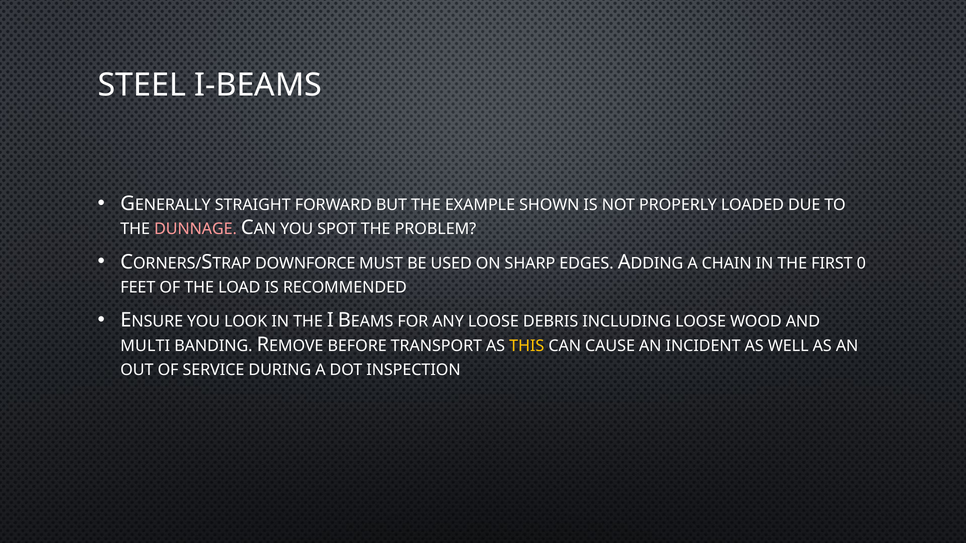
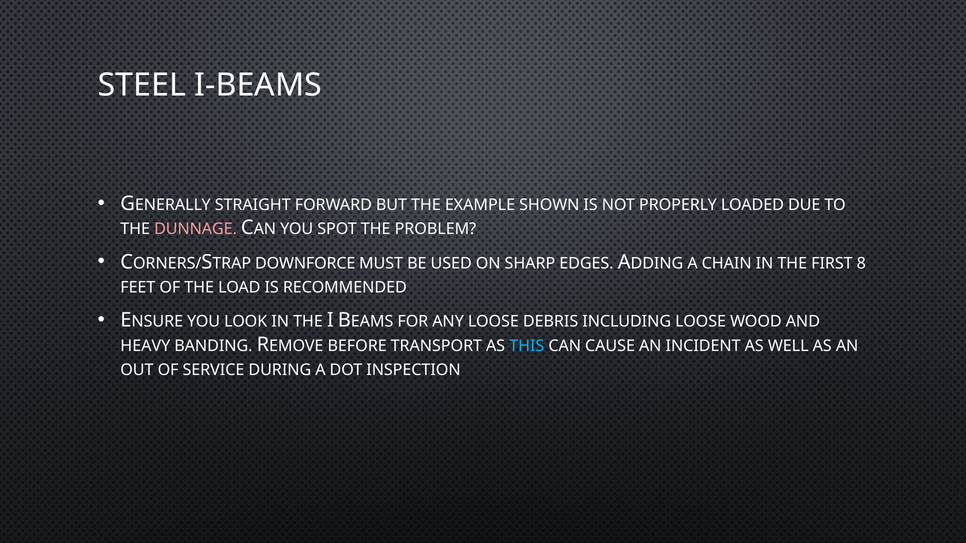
0: 0 -> 8 (861, 264)
MULTI: MULTI -> HEAVY (145, 346)
THIS colour: yellow -> light blue (527, 346)
